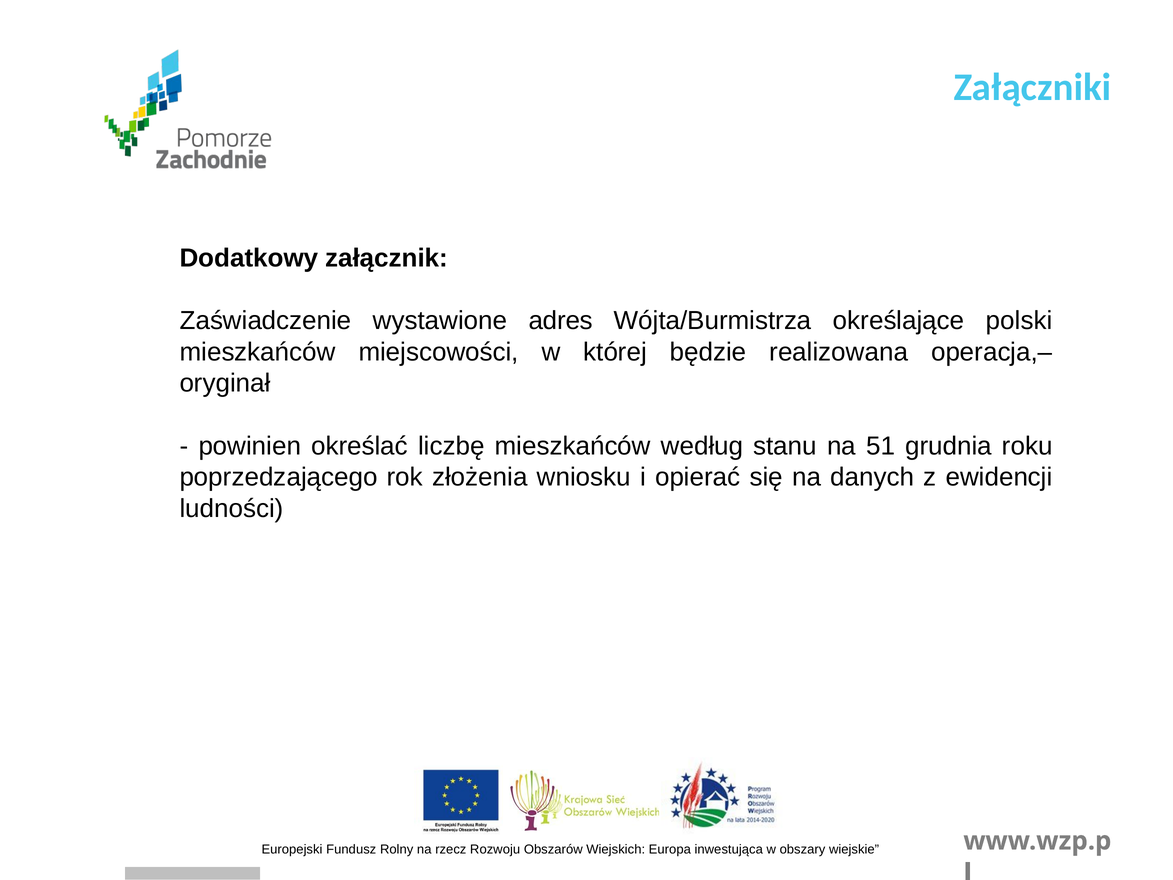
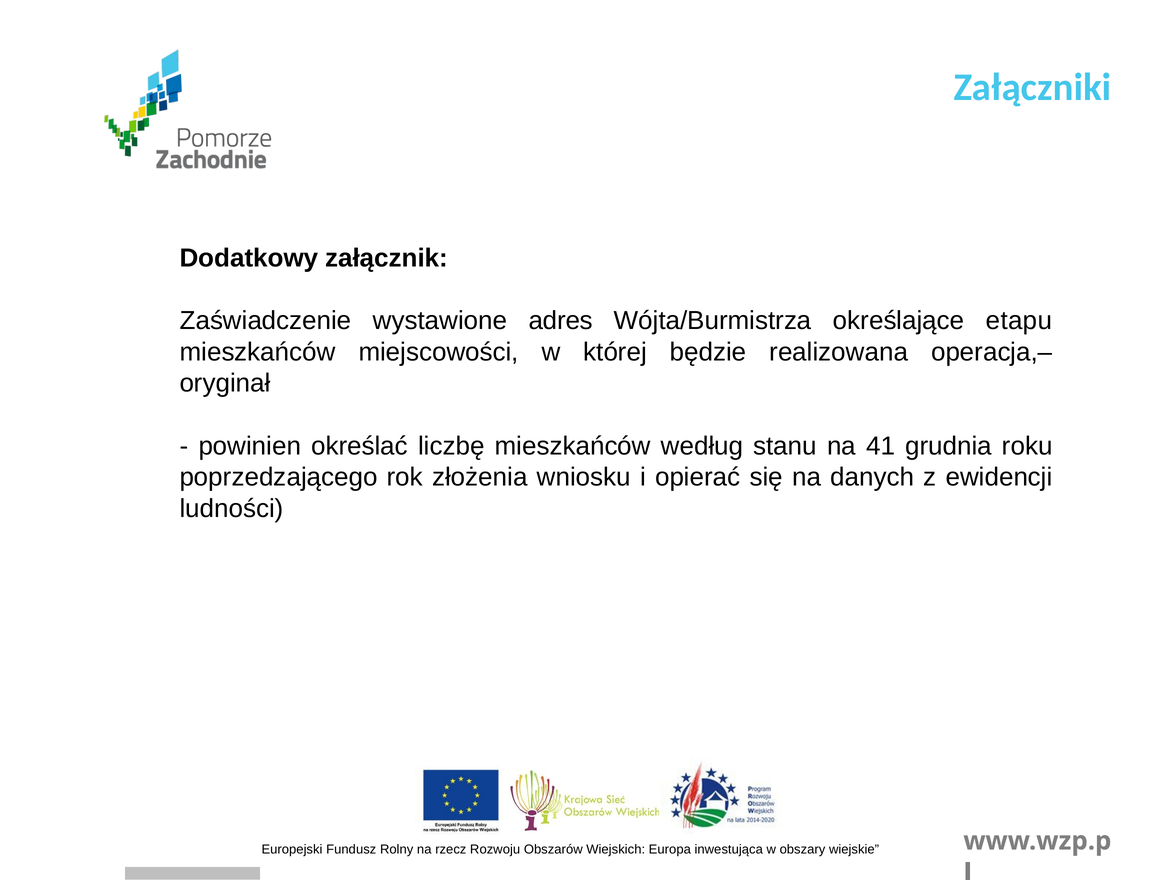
polski: polski -> etapu (1019, 321)
51: 51 -> 41 (881, 446)
